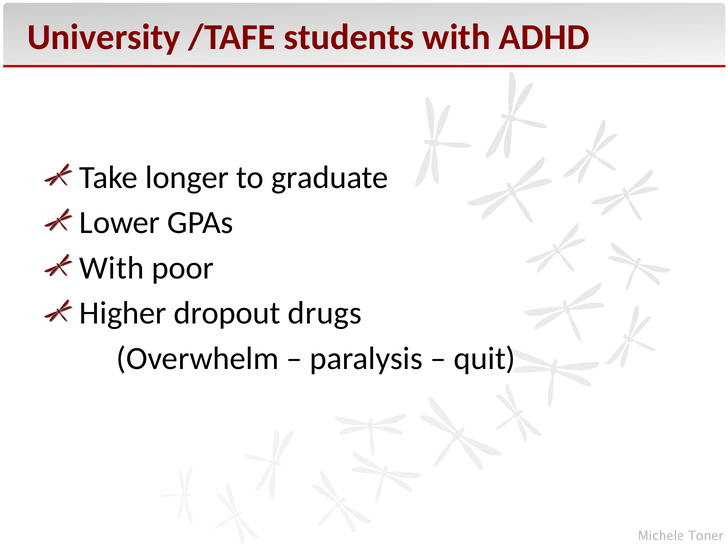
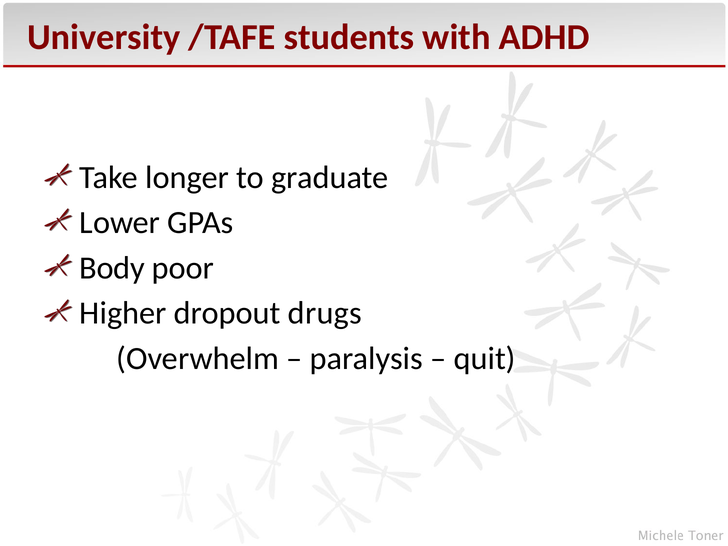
With: With -> Body (112, 268)
